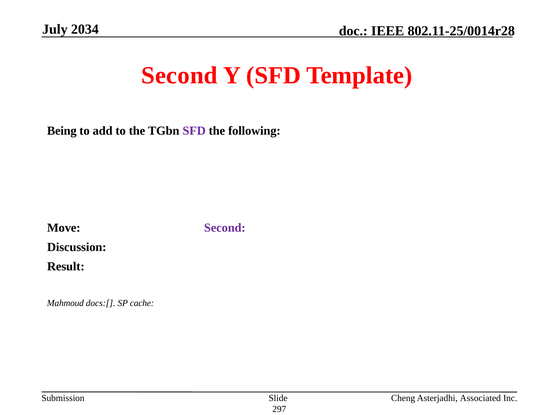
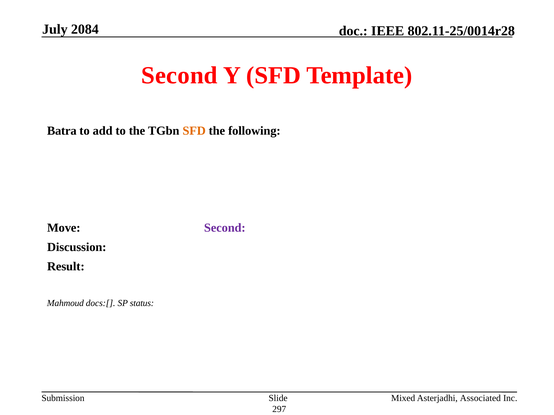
2034: 2034 -> 2084 (85, 29)
Being: Being -> Batra (62, 131)
SFD colour: purple -> orange (194, 131)
cache: cache -> status (142, 304)
Cheng: Cheng -> Mixed (403, 398)
